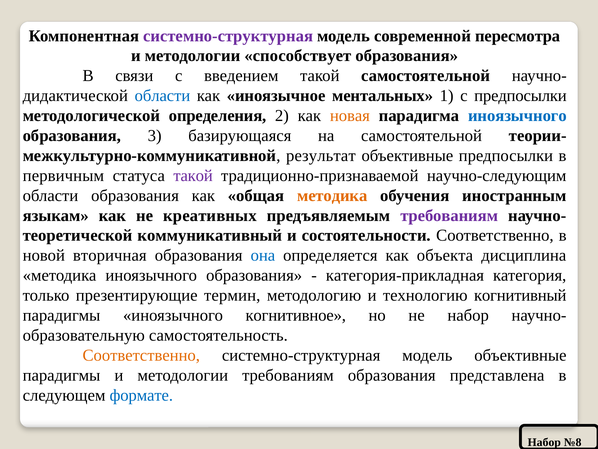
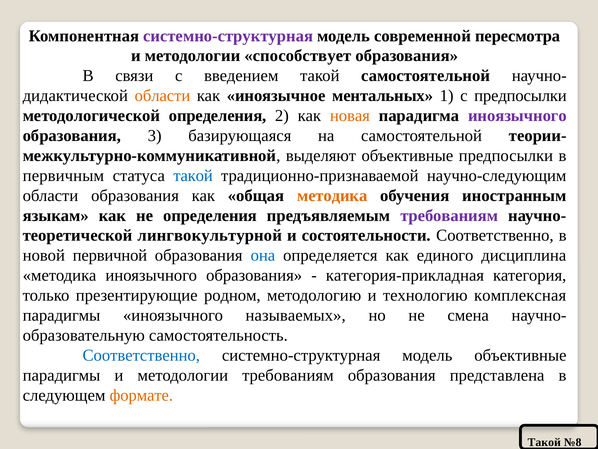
области colour: blue -> orange (162, 96)
иноязычного colour: blue -> purple (517, 116)
результат: результат -> выделяют (321, 155)
такой colour: purple -> blue (193, 175)
не креативных: креативных -> определения (210, 215)
коммуникативный: коммуникативный -> лингвокультурной (210, 235)
вторичная: вторичная -> первичной (110, 255)
объекта: объекта -> единого (445, 255)
термин: термин -> родном (232, 295)
когнитивный: когнитивный -> комплексная (520, 295)
когнитивное: когнитивное -> называемых (296, 315)
не набор: набор -> смена (468, 315)
Соответственно colour: orange -> blue (141, 355)
формате colour: blue -> orange (141, 395)
Набор: Набор -> Такой (544, 442)
